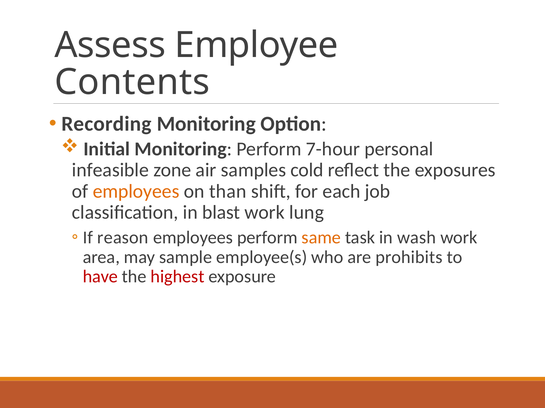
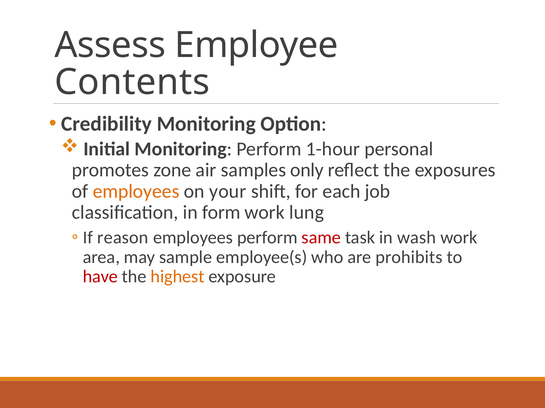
Recording: Recording -> Credibility (106, 124)
7-hour: 7-hour -> 1-hour (333, 149)
infeasible: infeasible -> promotes (110, 170)
cold: cold -> only (307, 170)
than: than -> your (228, 192)
blast: blast -> form (221, 213)
same colour: orange -> red (321, 238)
highest colour: red -> orange (178, 277)
